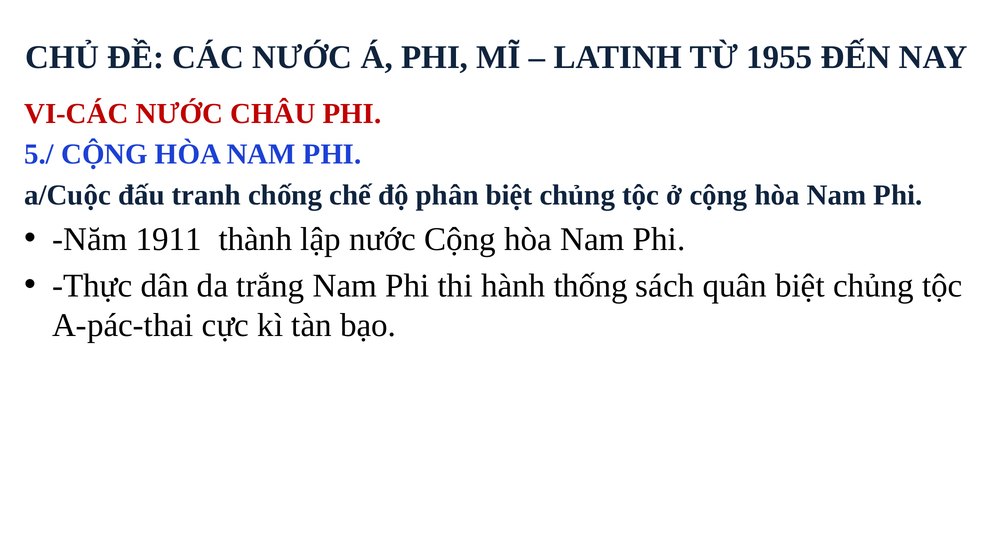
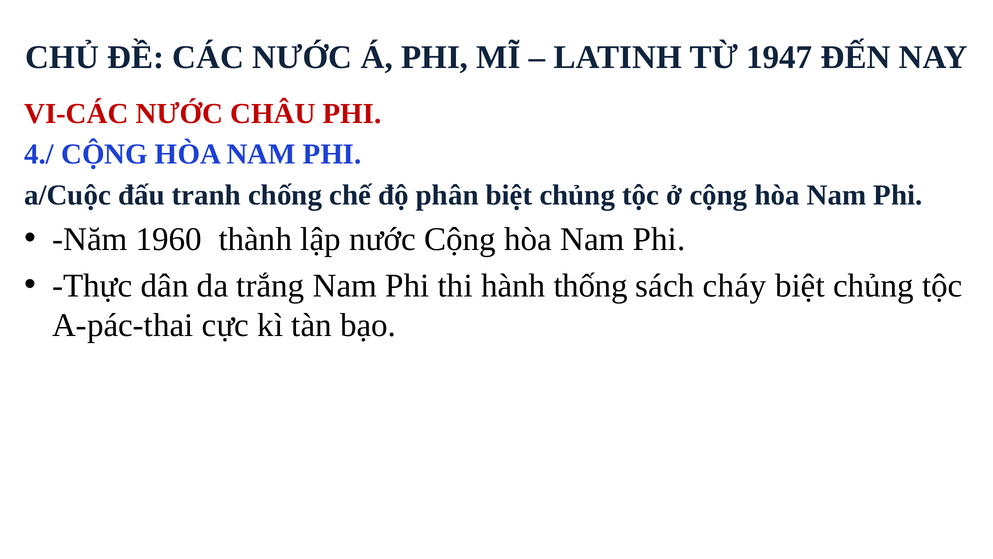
1955: 1955 -> 1947 (779, 57)
5./: 5./ -> 4./ (39, 154)
1911: 1911 -> 1960 (169, 239)
quân: quân -> cháy (735, 285)
